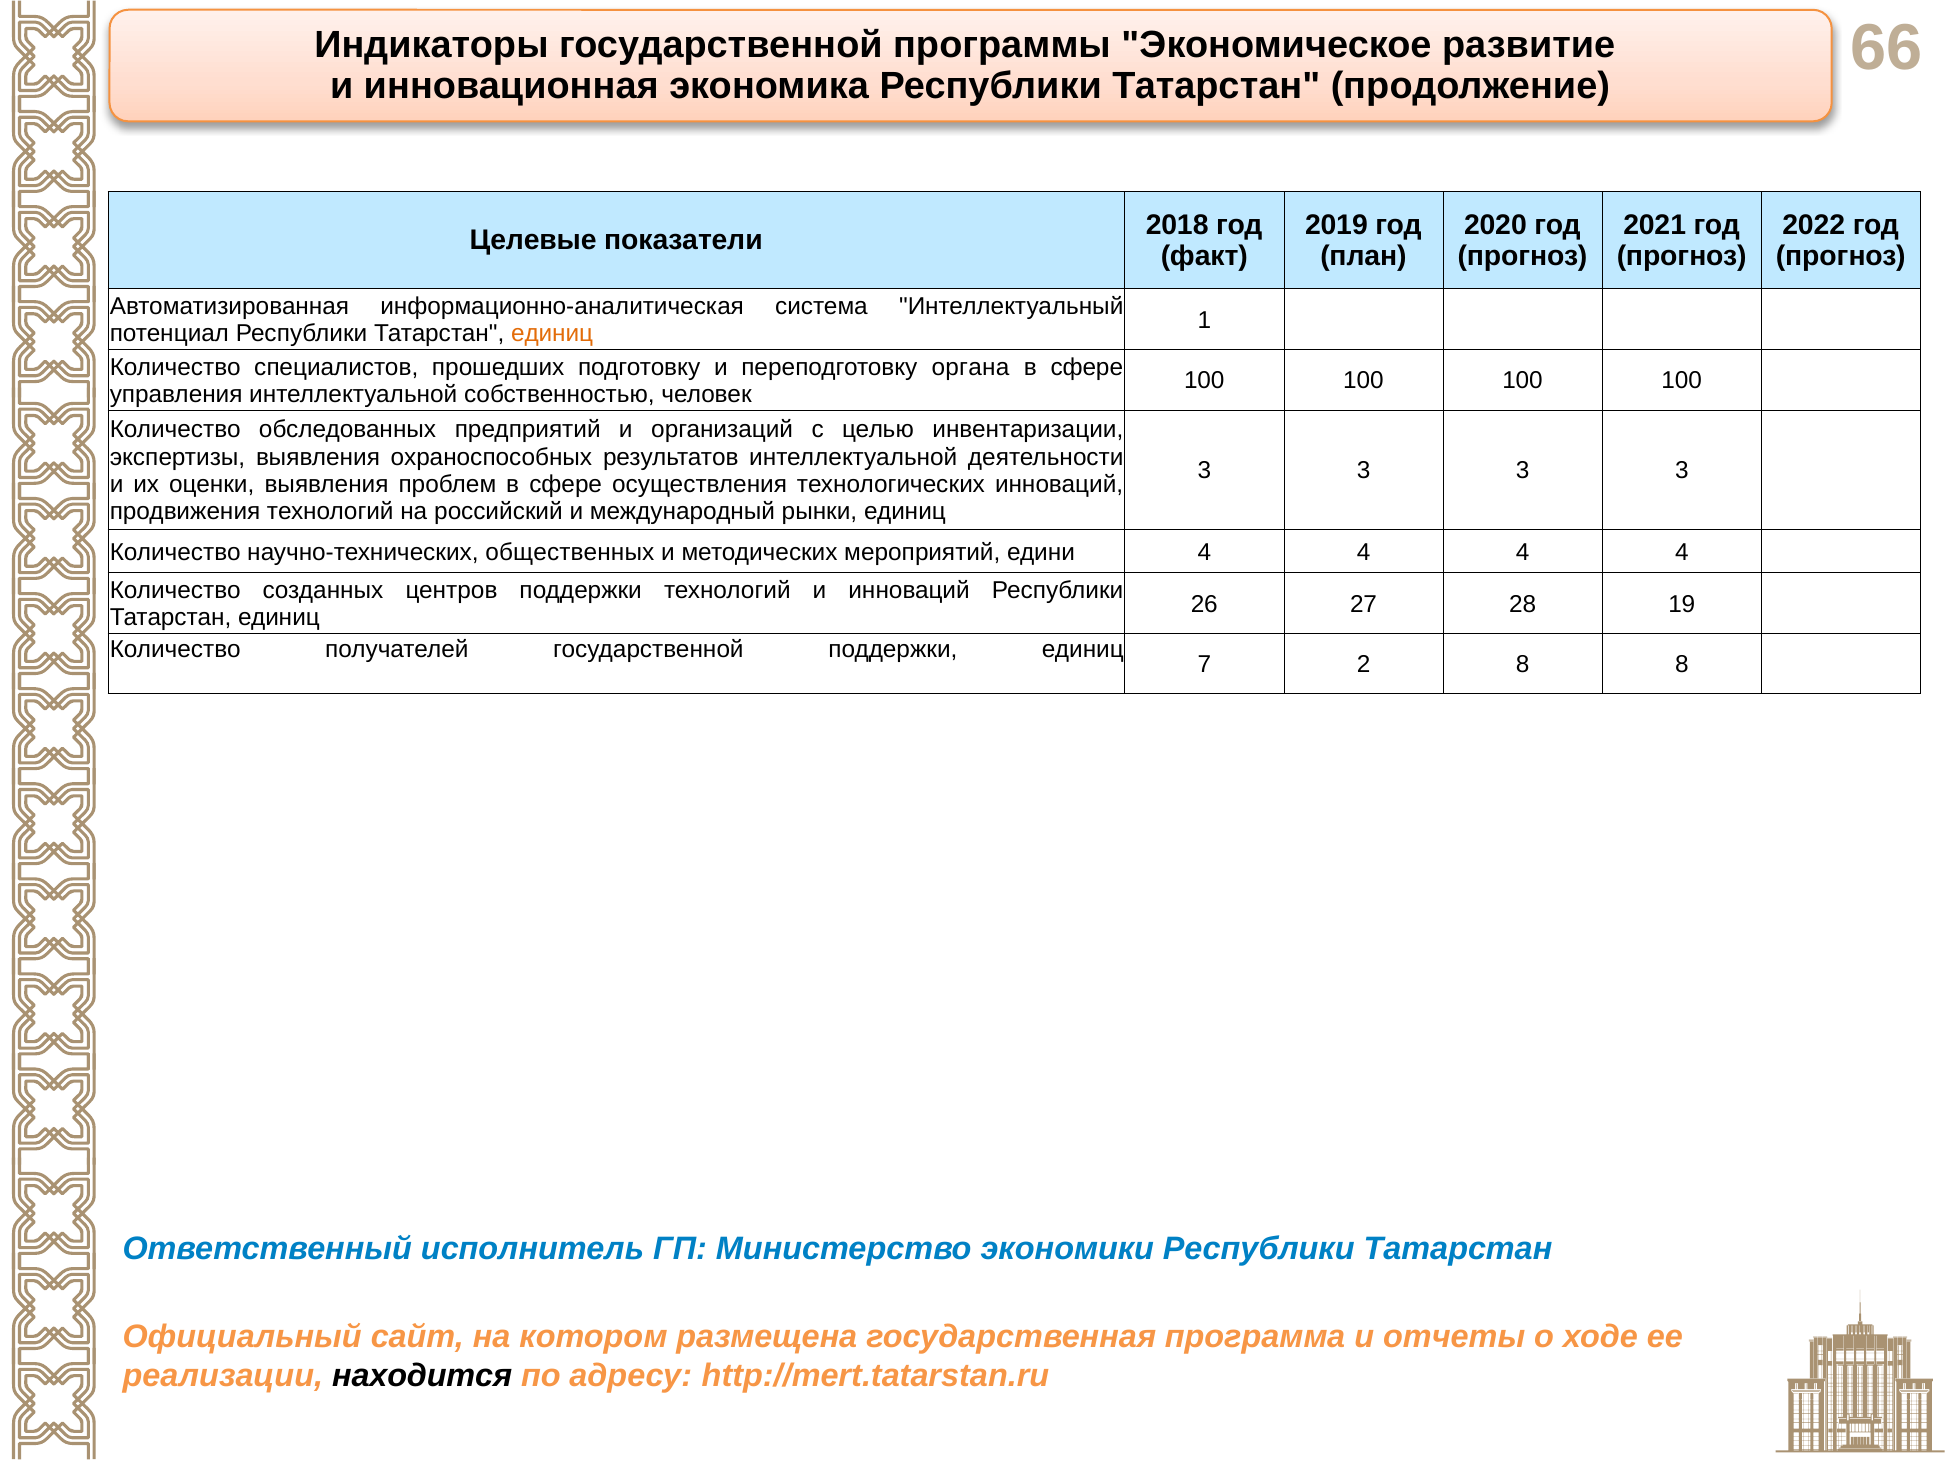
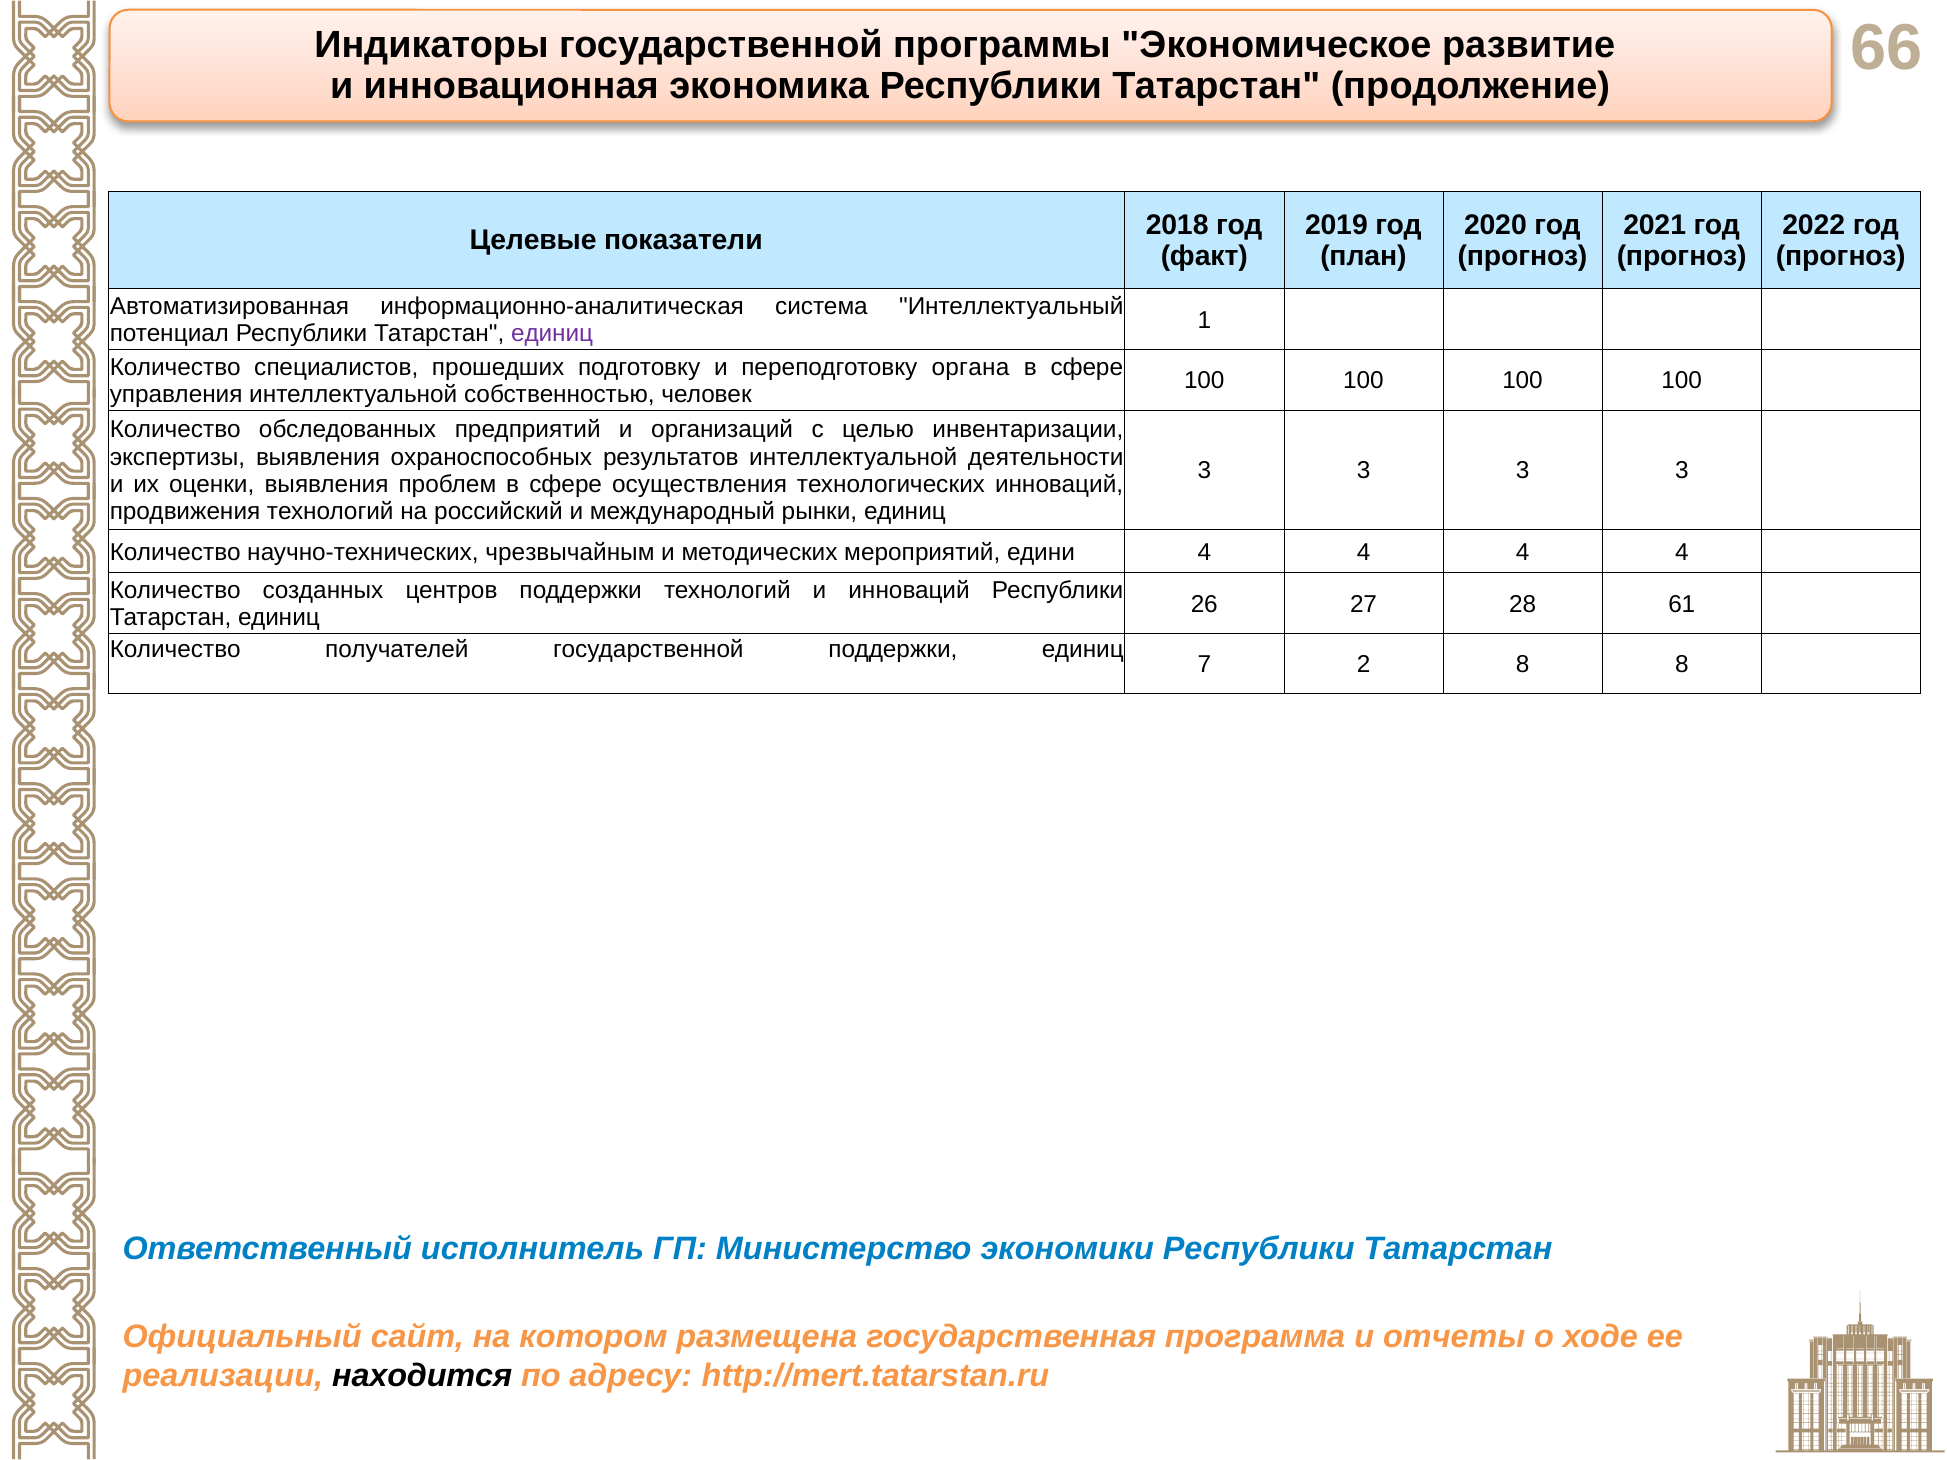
единиц colour: orange -> purple (552, 334)
общественных: общественных -> чрезвычайным (570, 552)
19: 19 -> 61 (1682, 604)
